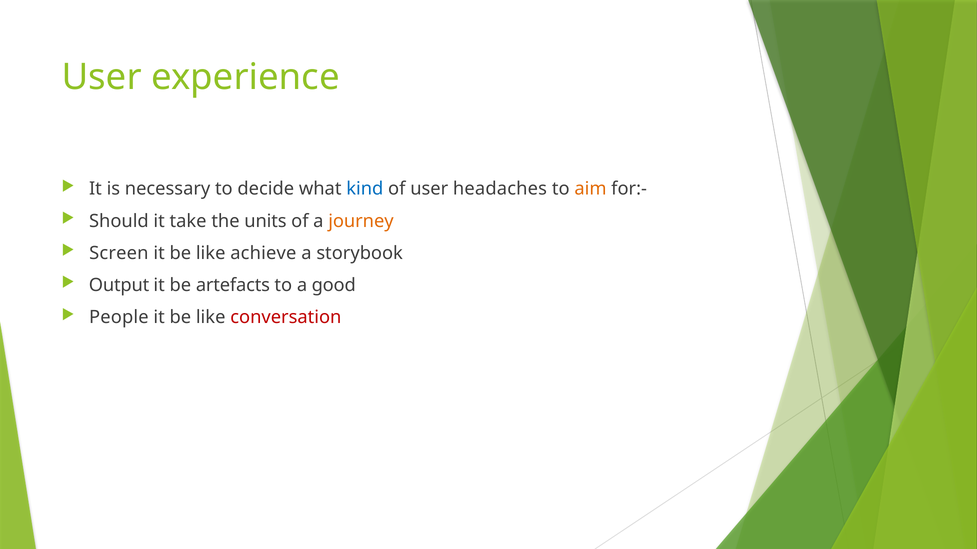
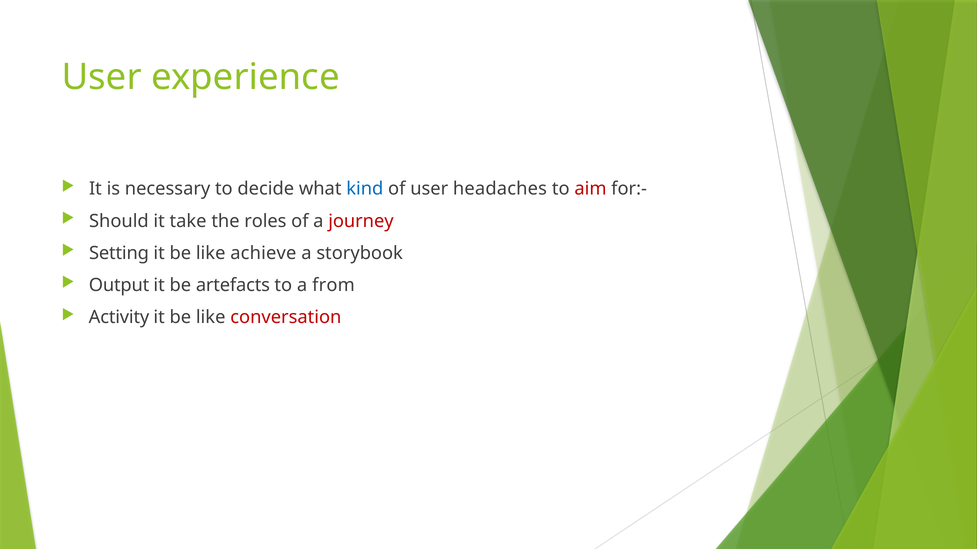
aim colour: orange -> red (590, 189)
units: units -> roles (265, 221)
journey colour: orange -> red (361, 221)
Screen: Screen -> Setting (119, 253)
good: good -> from (334, 286)
People: People -> Activity (119, 318)
